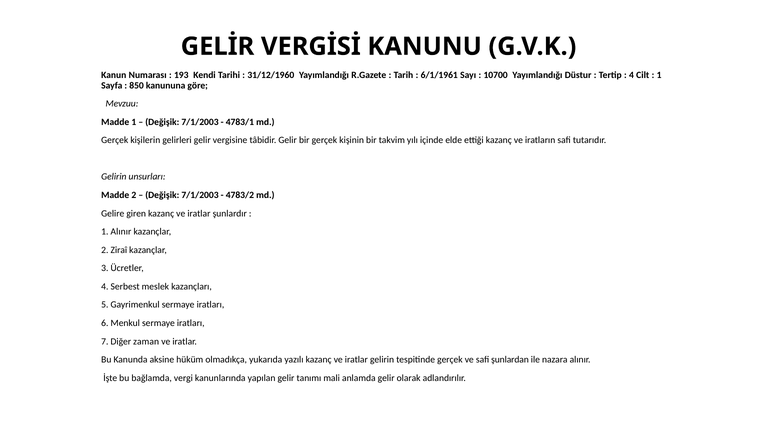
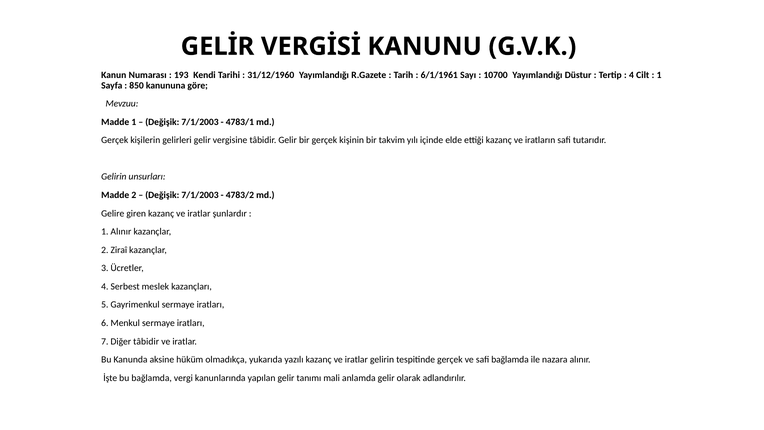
Diğer zaman: zaman -> tâbidir (146, 341)
safi şunlardan: şunlardan -> bağlamda (510, 359)
